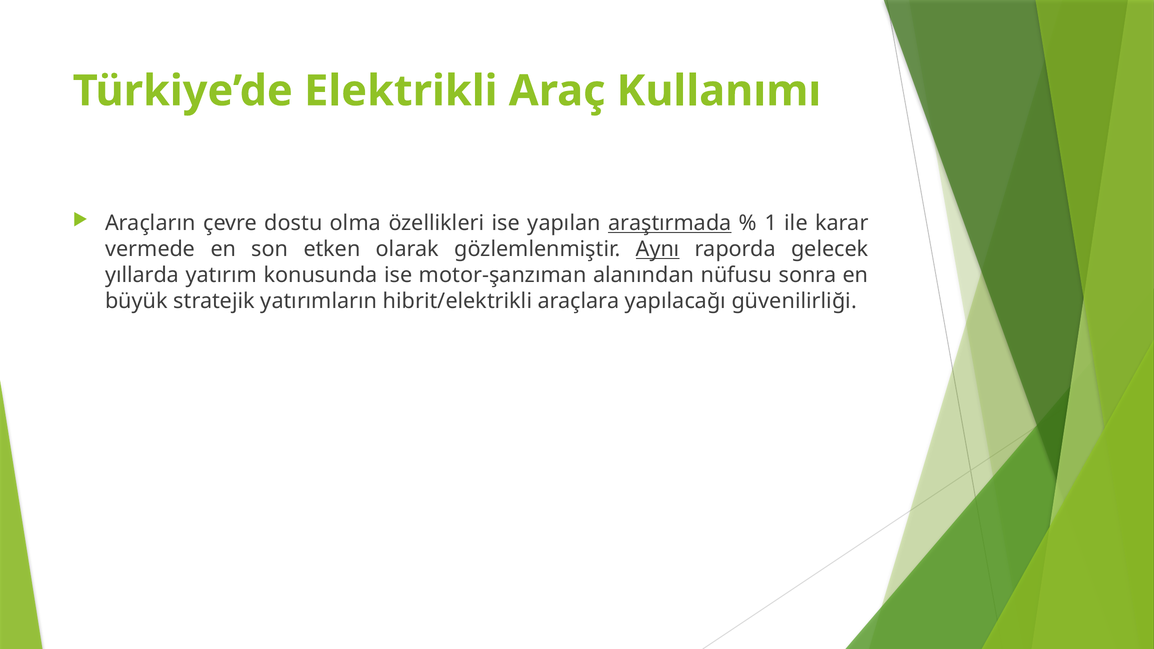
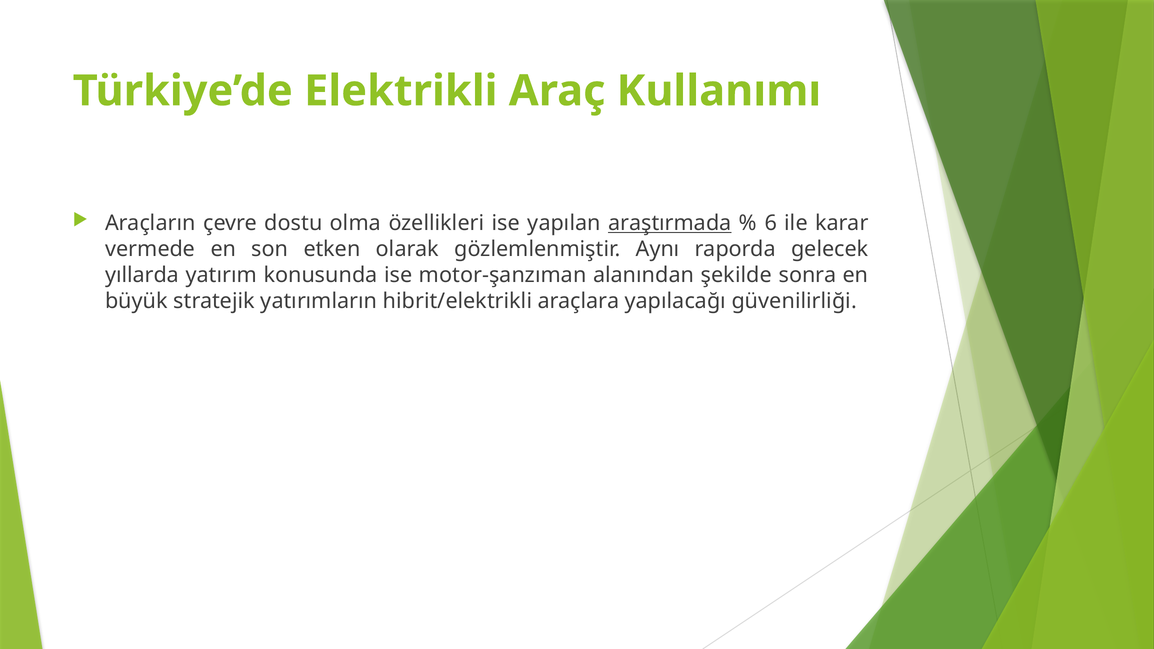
1: 1 -> 6 (771, 223)
Aynı underline: present -> none (658, 249)
nüfusu: nüfusu -> şekilde (736, 275)
